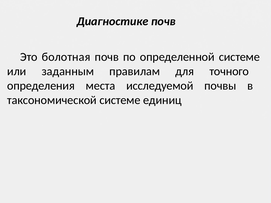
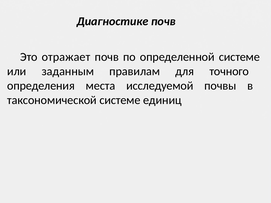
болотная: болотная -> отражает (66, 57)
